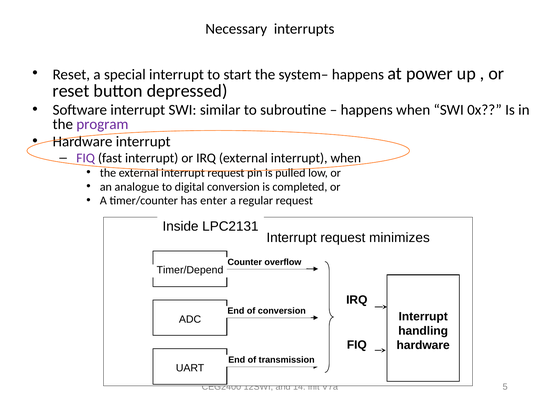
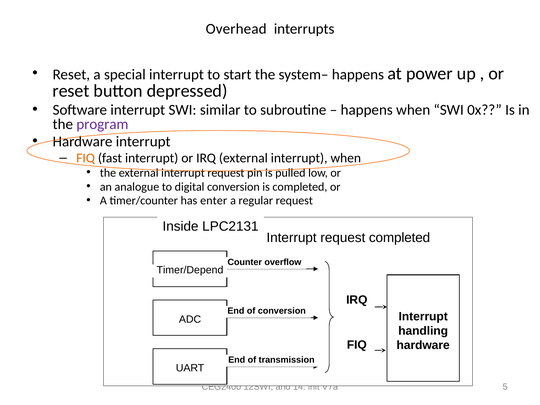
Necessary: Necessary -> Overhead (236, 29)
FIQ colour: purple -> orange (86, 158)
request minimizes: minimizes -> completed (400, 238)
